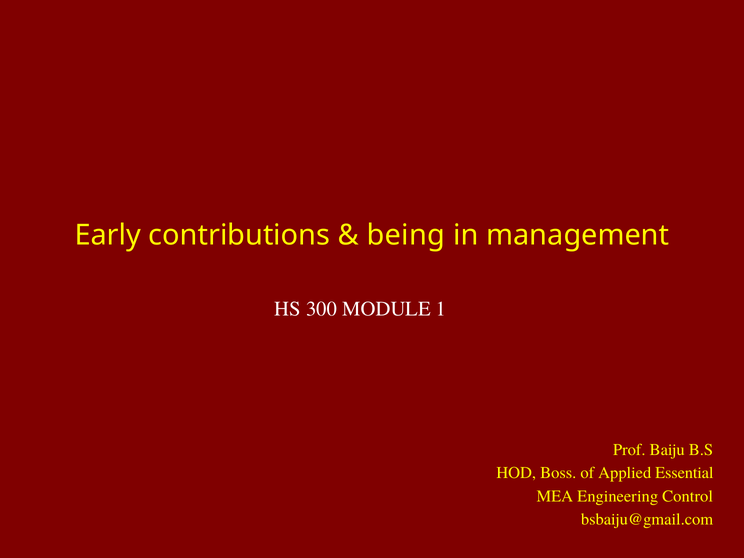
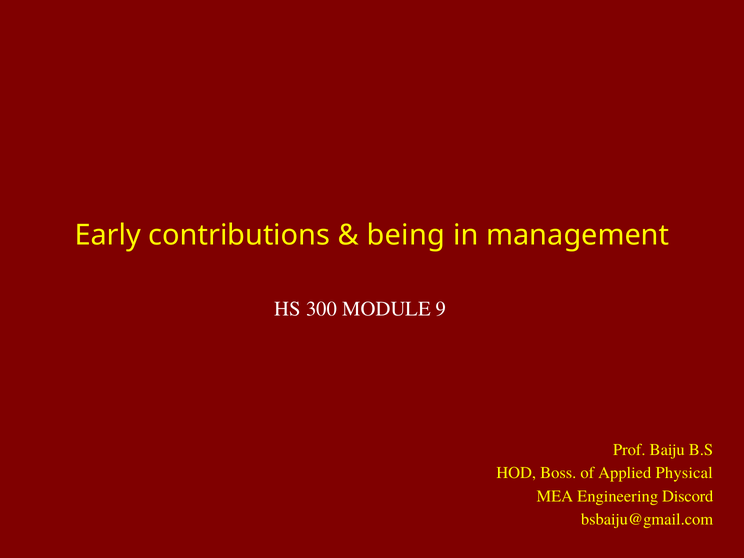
1: 1 -> 9 (441, 309)
Essential: Essential -> Physical (684, 473)
Control: Control -> Discord (688, 496)
